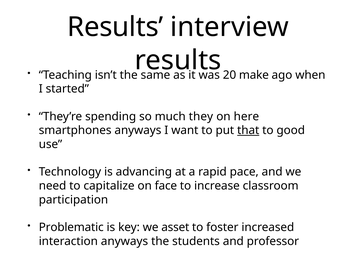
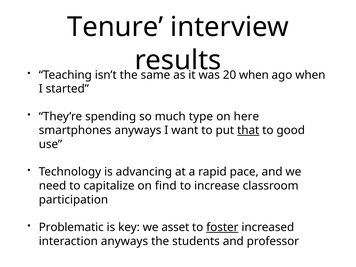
Results: Results -> Tenure (115, 27)
20 make: make -> when (254, 75)
they: they -> type (201, 116)
face: face -> find (166, 186)
foster underline: none -> present (222, 227)
